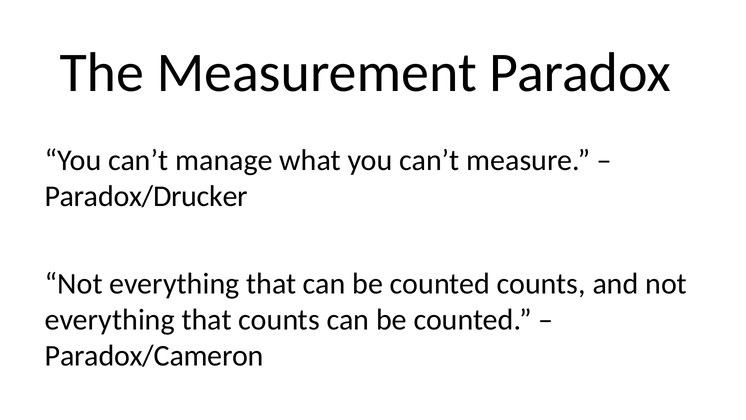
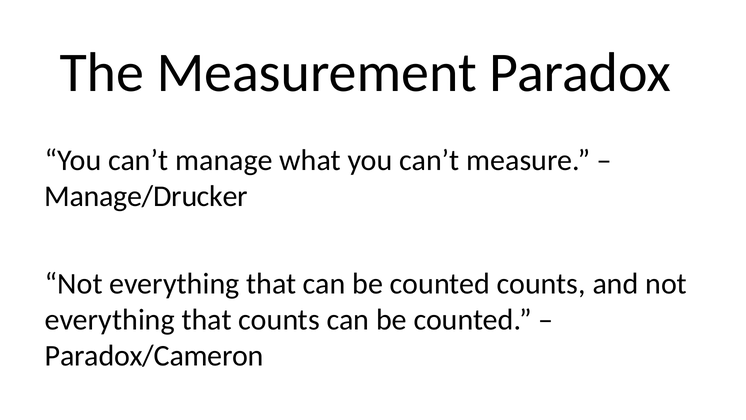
Paradox/Drucker: Paradox/Drucker -> Manage/Drucker (146, 196)
